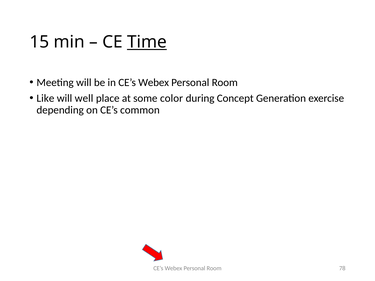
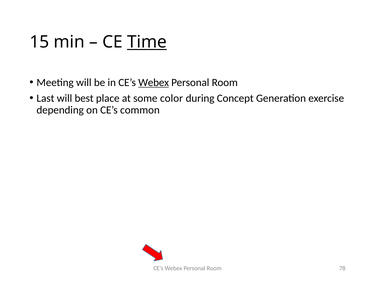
Webex underline: none -> present (154, 83)
Like: Like -> Last (45, 98)
well: well -> best (84, 98)
